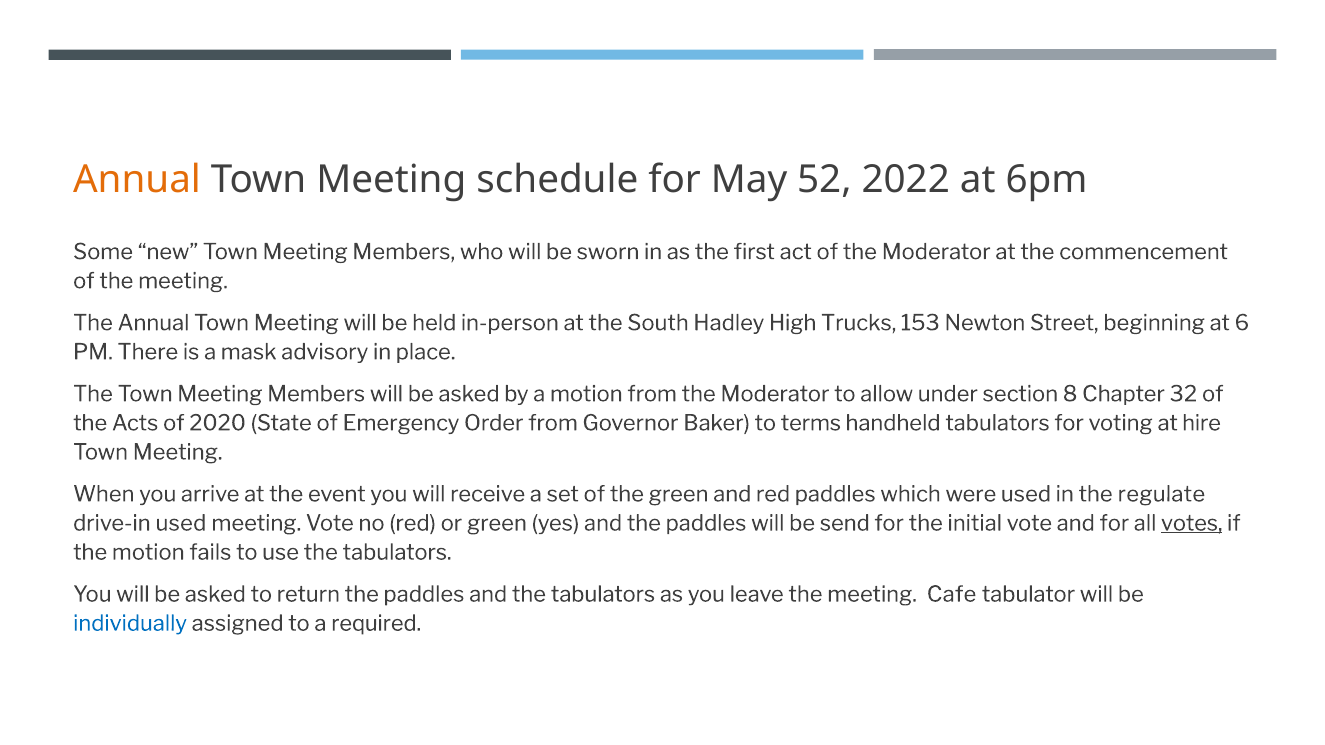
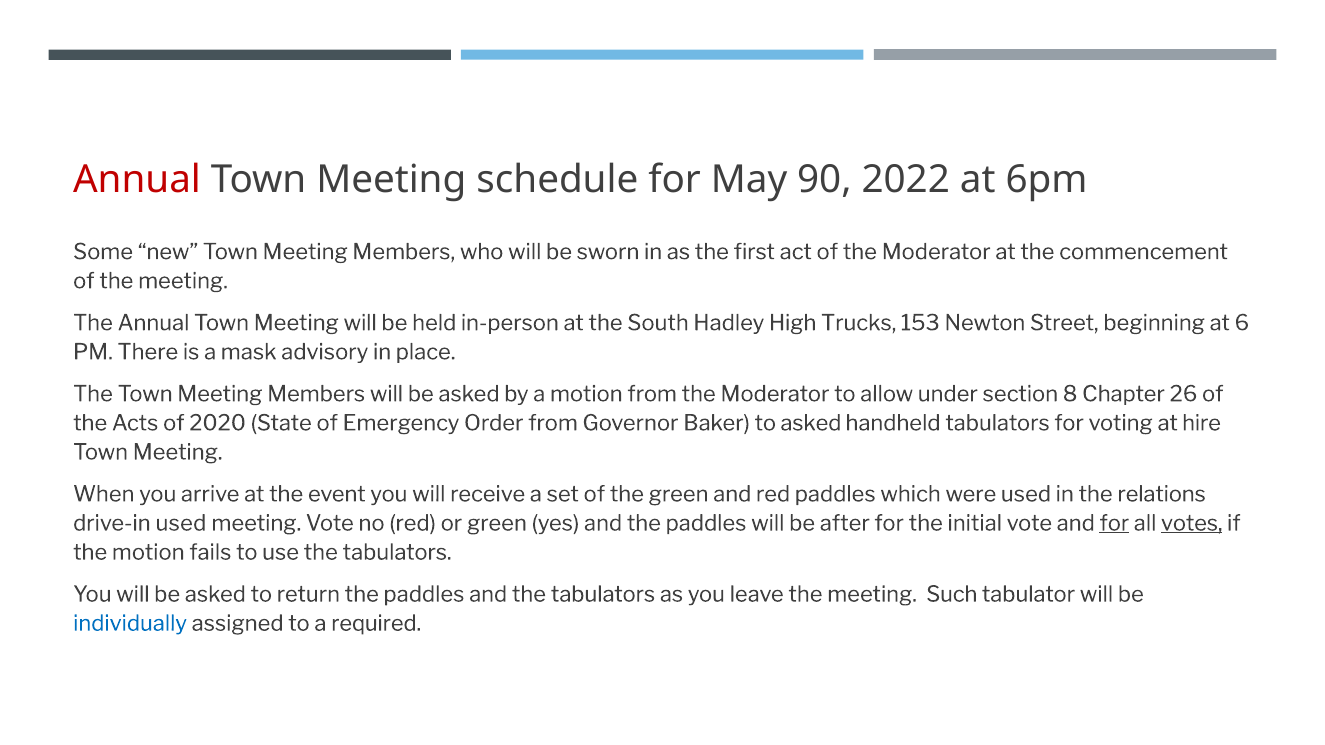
Annual colour: orange -> red (137, 180)
52: 52 -> 90 (824, 180)
32: 32 -> 26 (1183, 394)
to terms: terms -> asked (811, 423)
regulate: regulate -> relations (1162, 494)
send: send -> after (845, 524)
for underline: none -> present (1114, 524)
Cafe: Cafe -> Such (952, 595)
